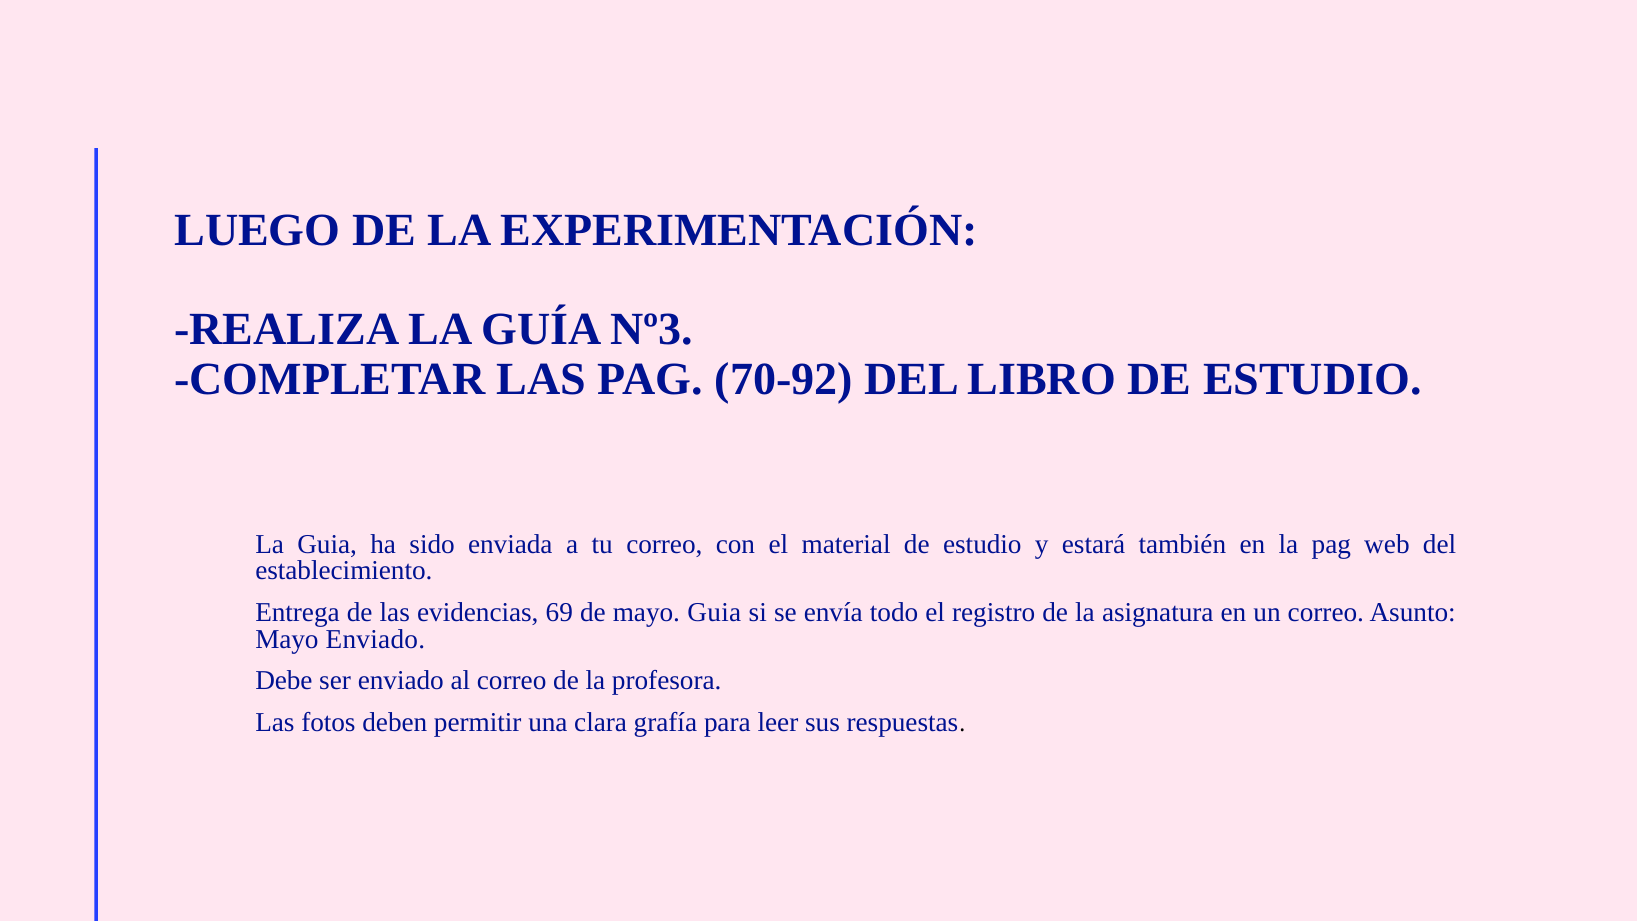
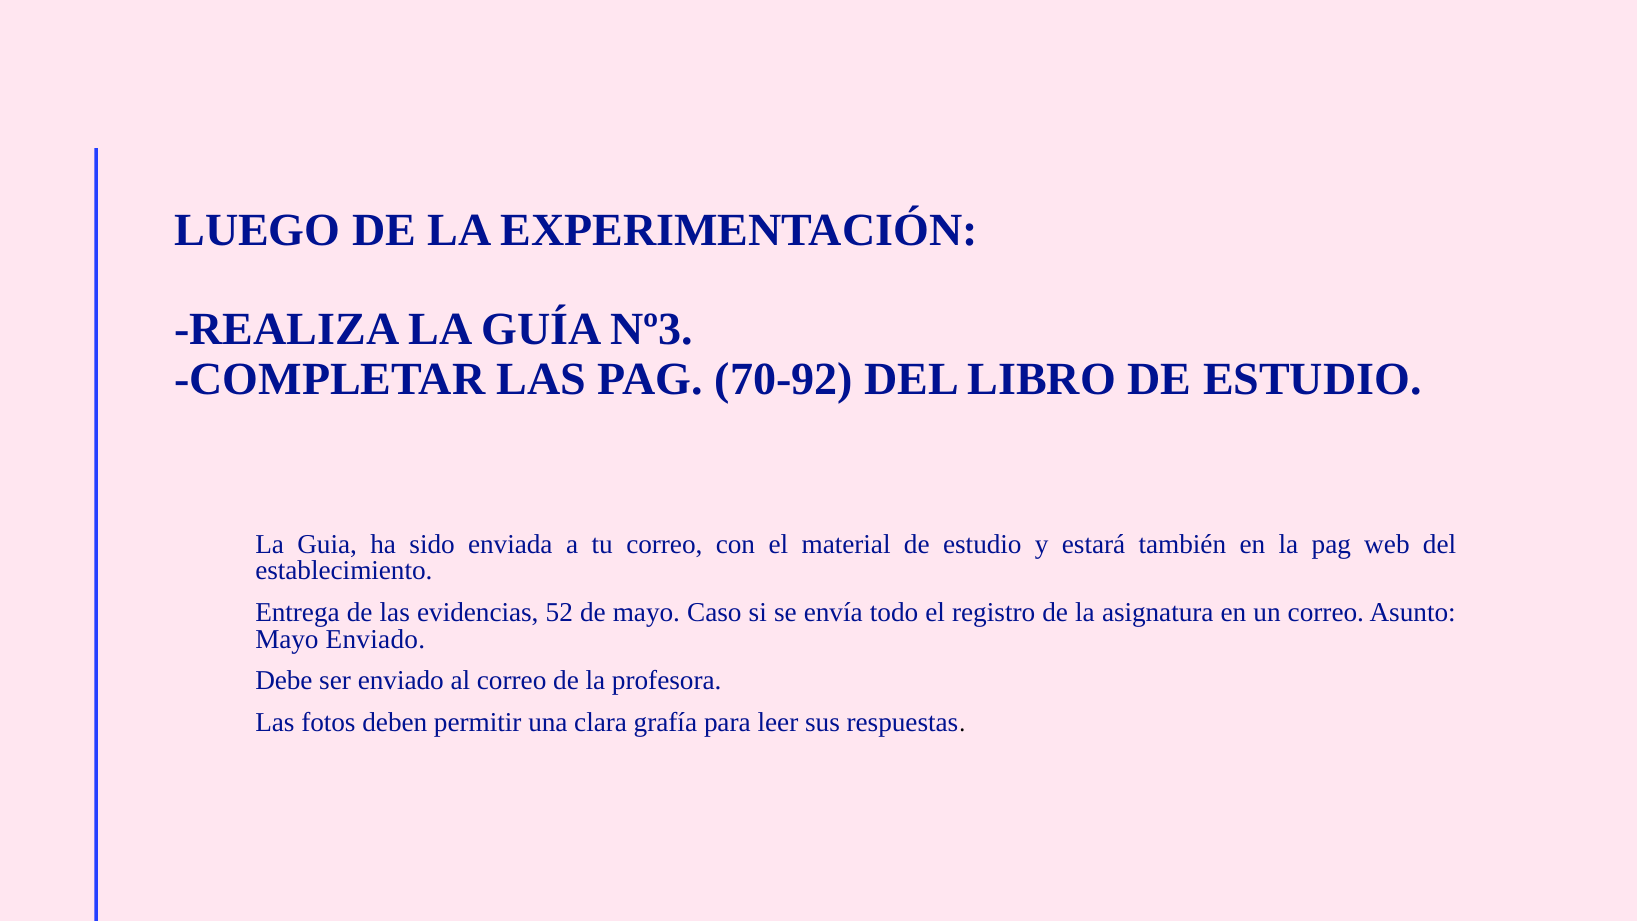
69: 69 -> 52 (559, 613)
mayo Guia: Guia -> Caso (714, 613)
